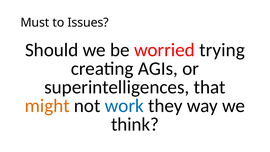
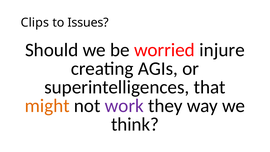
Must: Must -> Clips (35, 23)
trying: trying -> injure (222, 50)
work colour: blue -> purple (124, 106)
